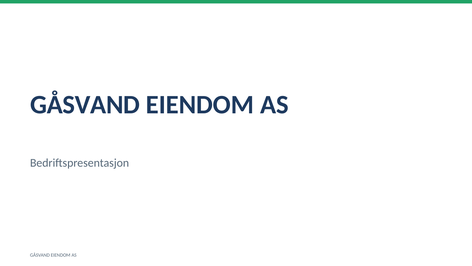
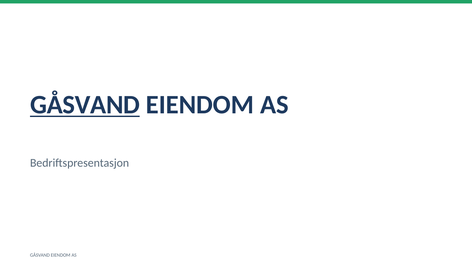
GÅSVAND underline: none -> present (85, 105)
